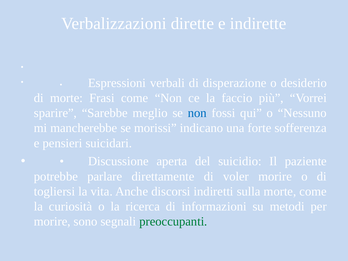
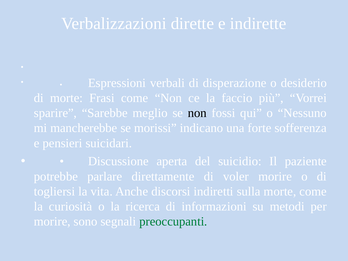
non colour: blue -> black (197, 113)
